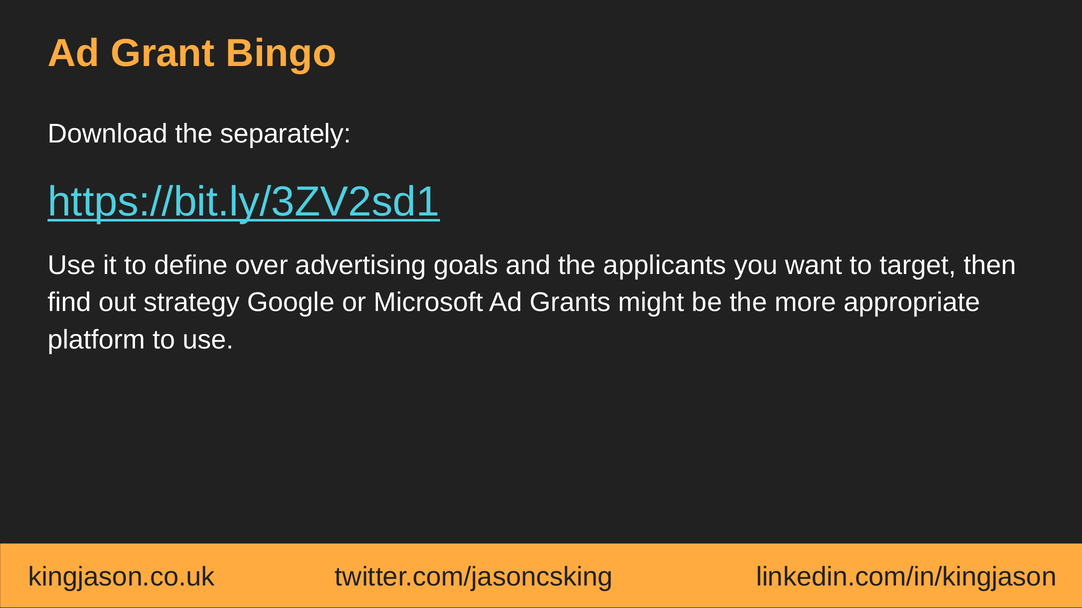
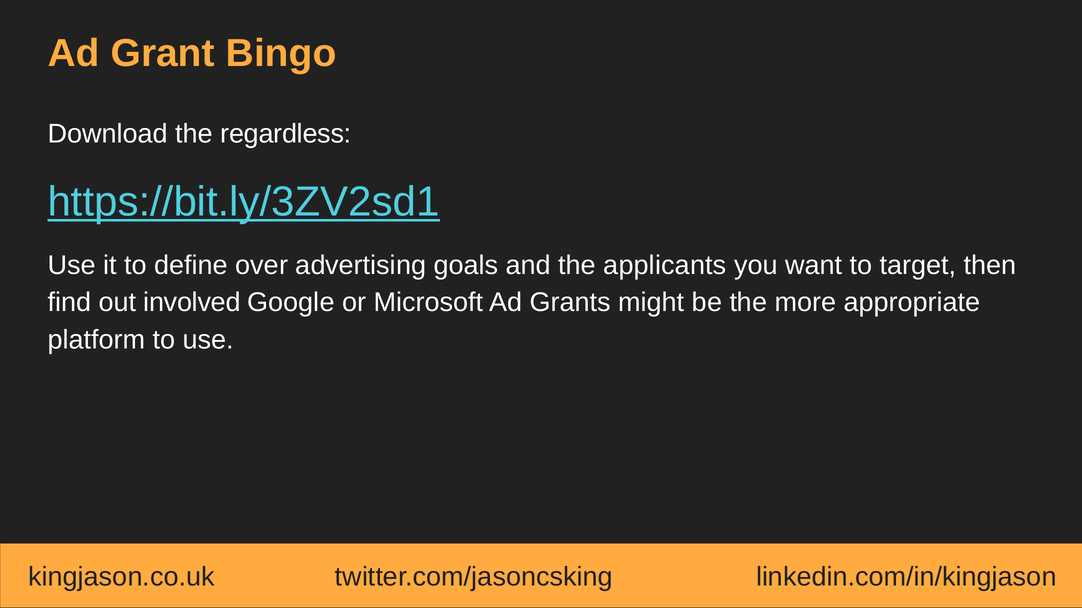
separately: separately -> regardless (286, 134)
strategy: strategy -> involved (192, 303)
